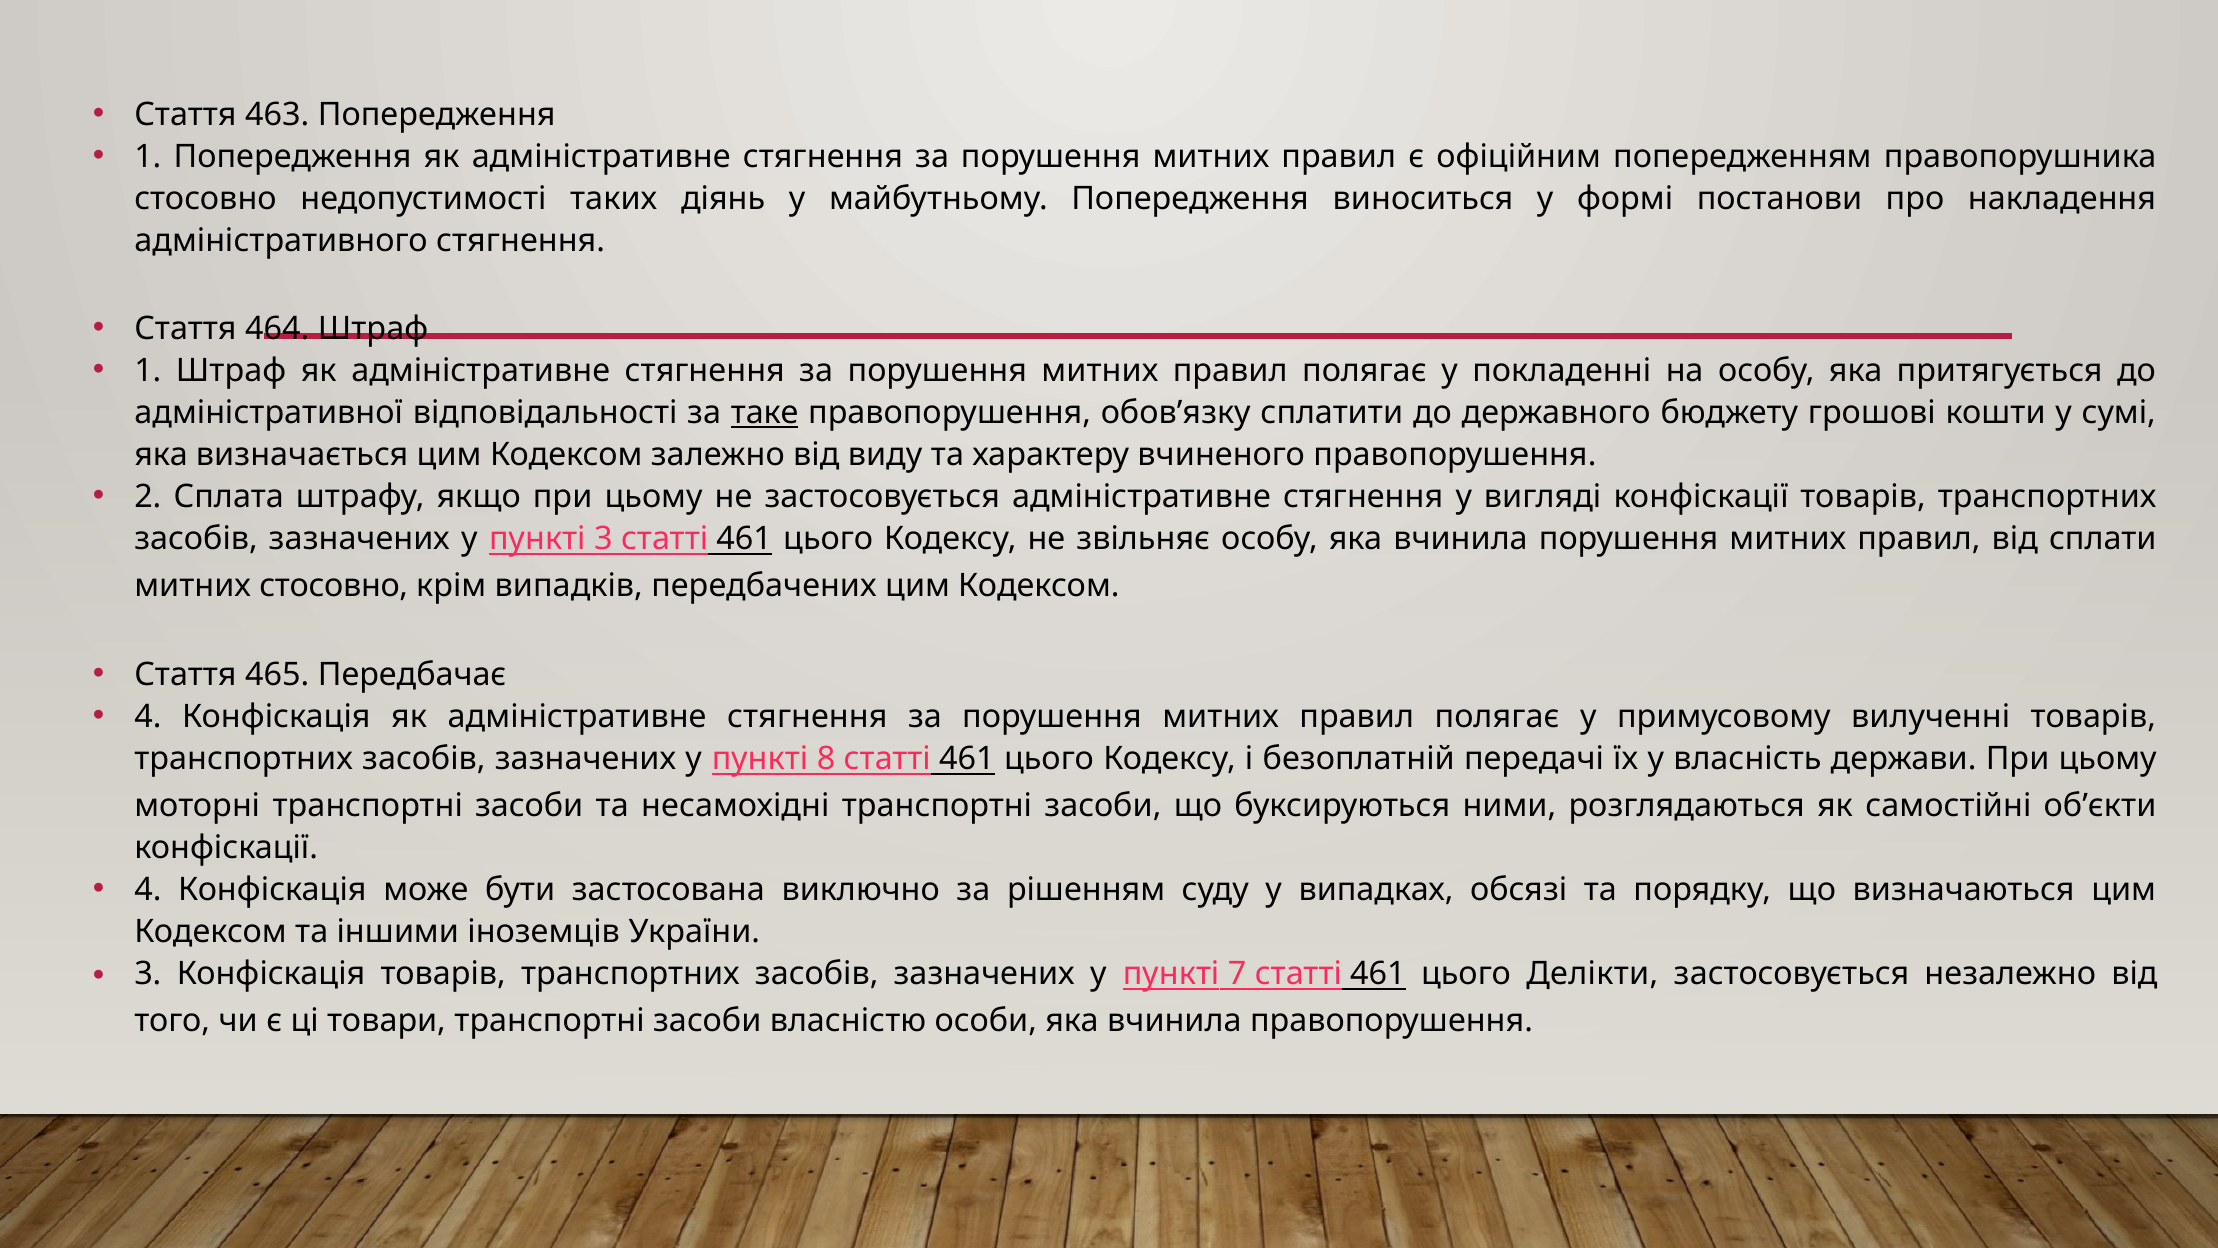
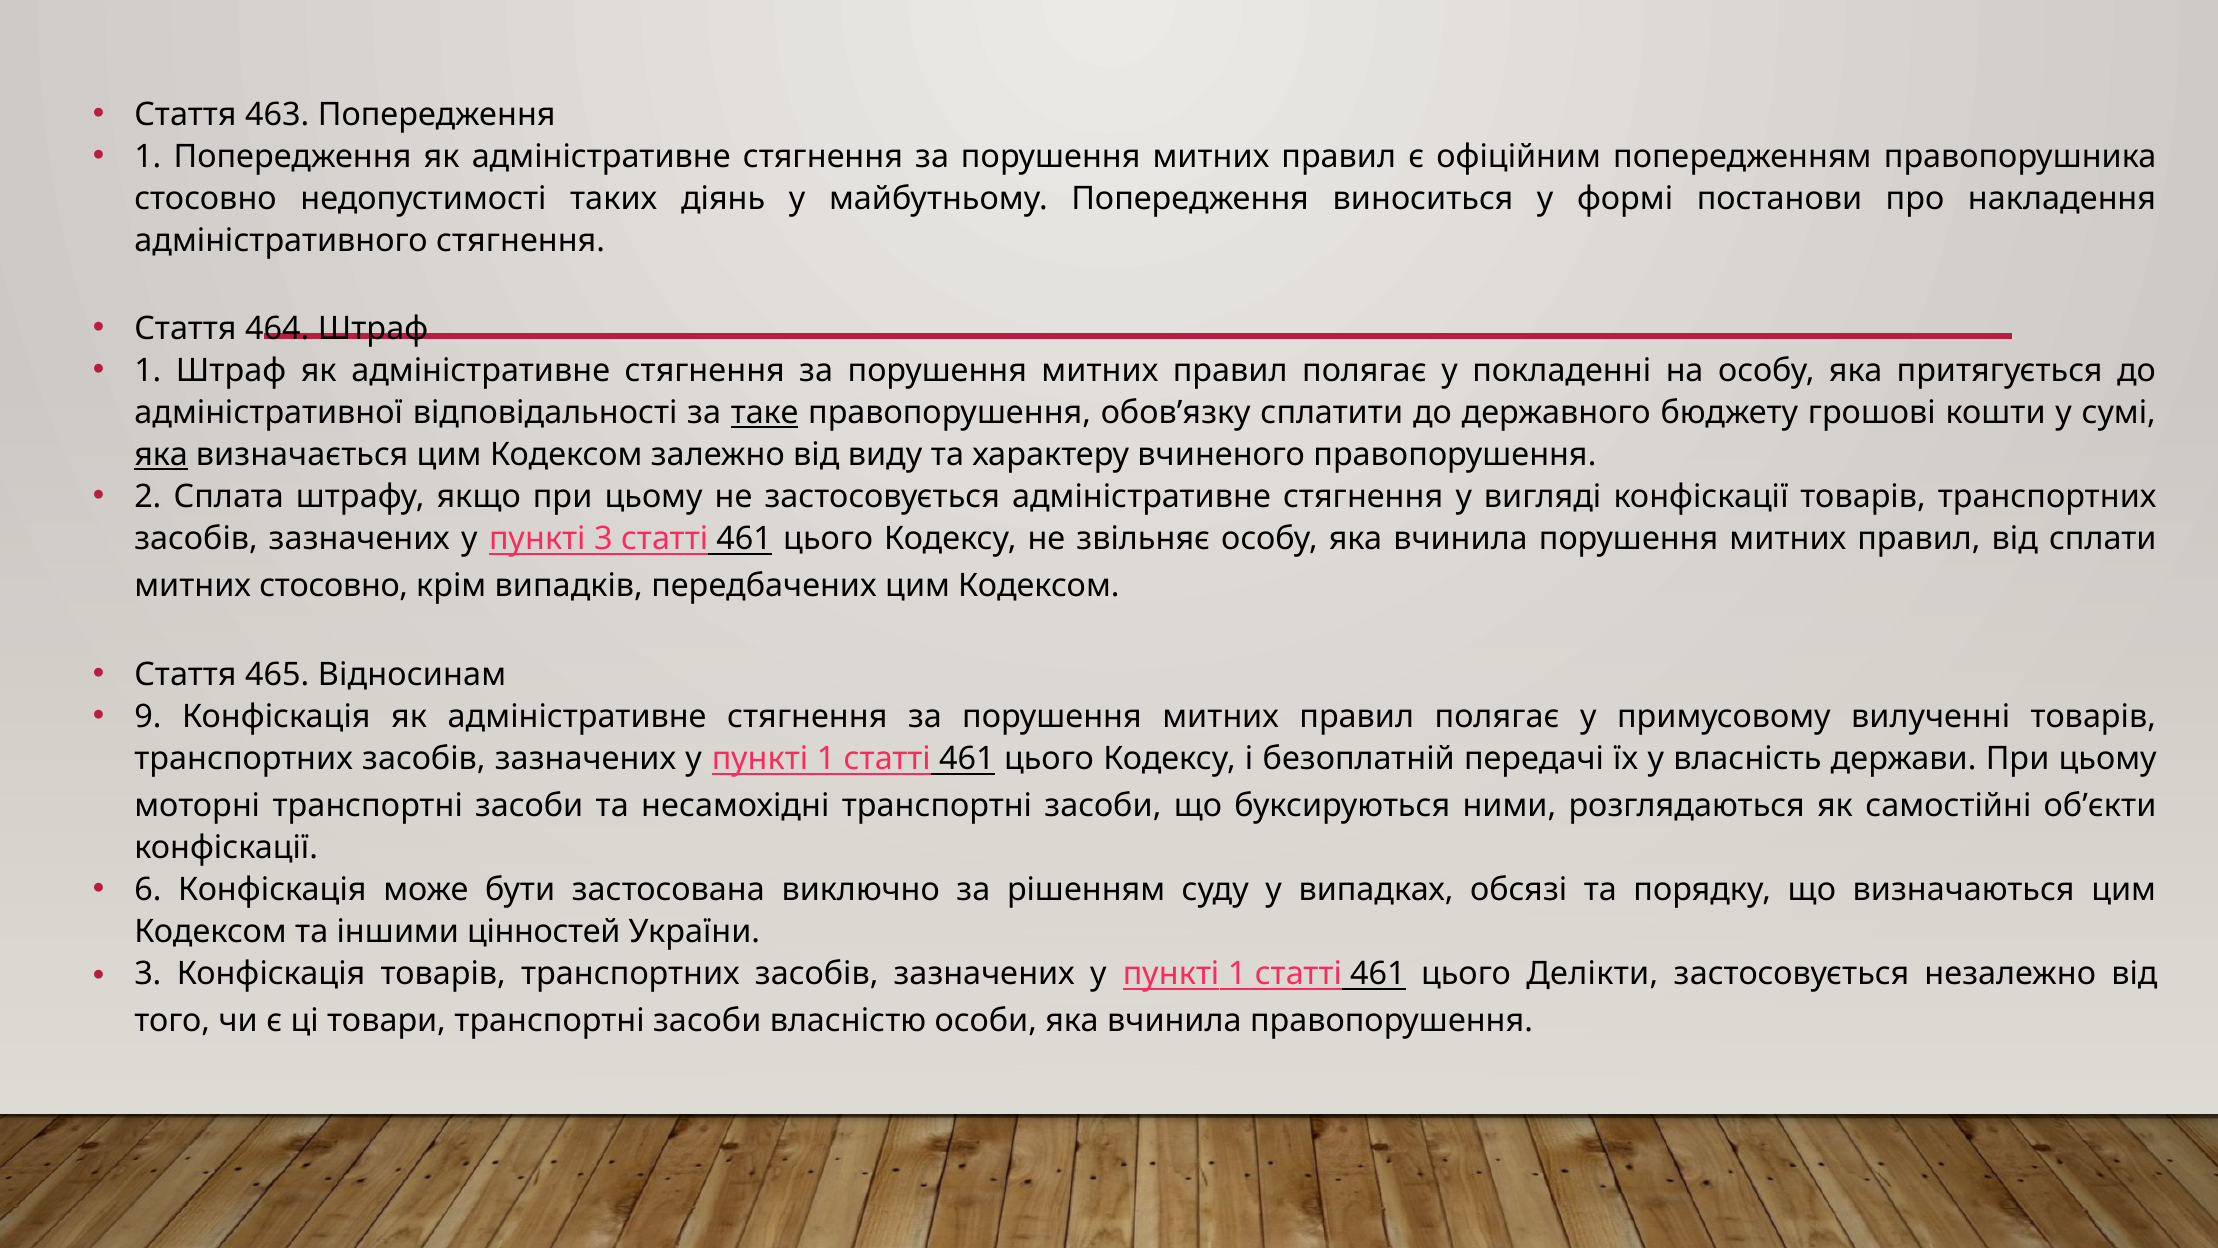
яка underline: none -> present (161, 455)
Передбачає: Передбачає -> Відносинам (412, 674)
4: 4 -> 9 (148, 716)
8: 8 -> 1 (826, 759)
4: 4 -> 6 (148, 890)
іноземців: іноземців -> цінностей (544, 931)
7: 7 -> 1 (1237, 974)
